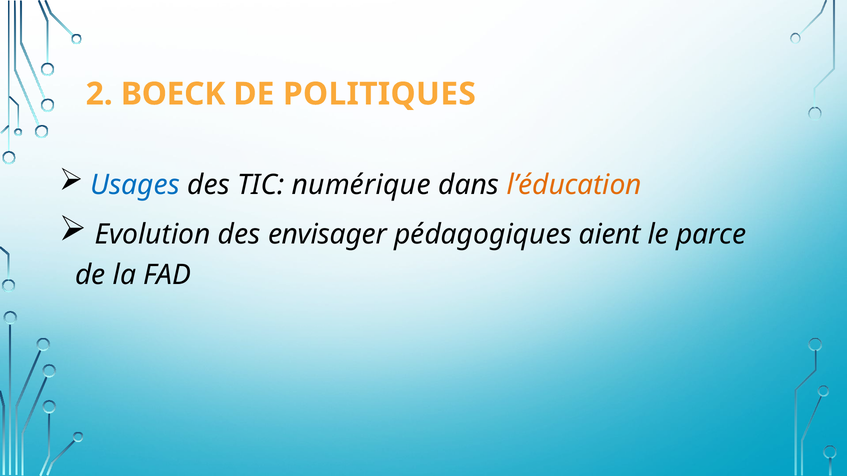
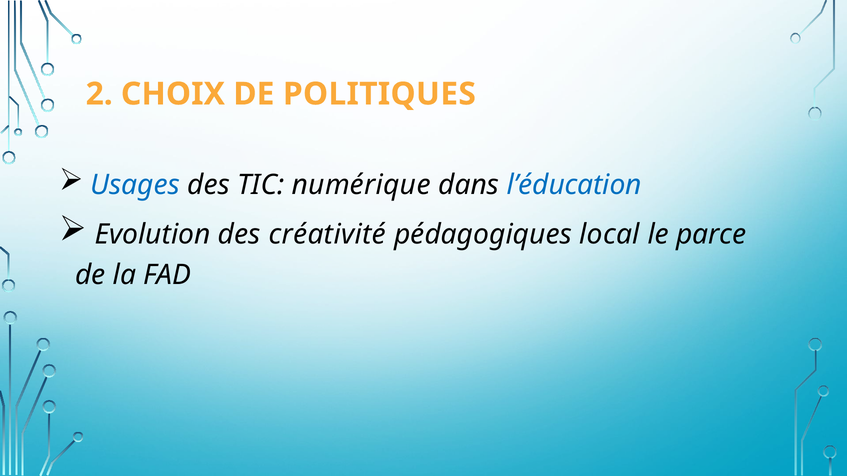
BOECK: BOECK -> CHOIX (173, 94)
l’éducation colour: orange -> blue (574, 185)
envisager: envisager -> créativité (327, 235)
aient: aient -> local (610, 235)
